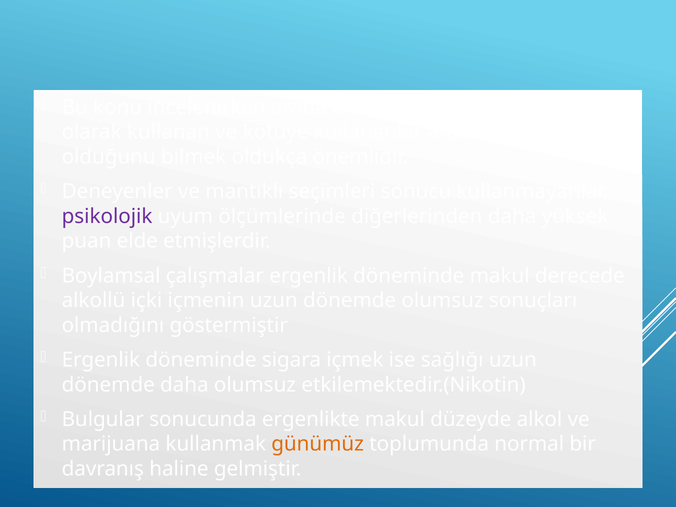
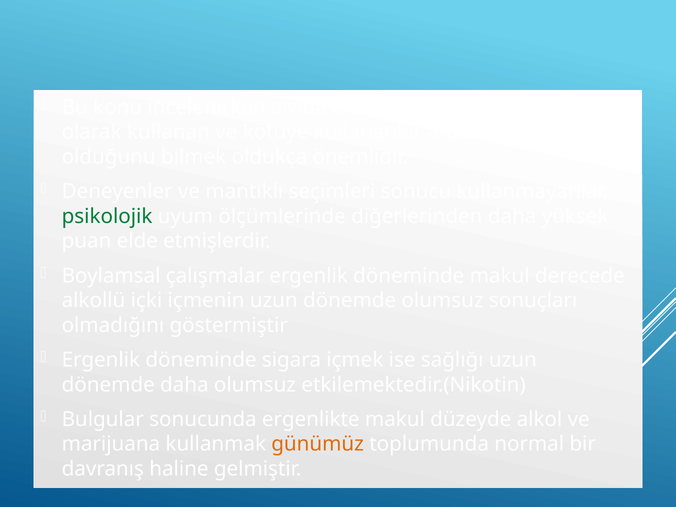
psikolojik colour: purple -> green (107, 216)
